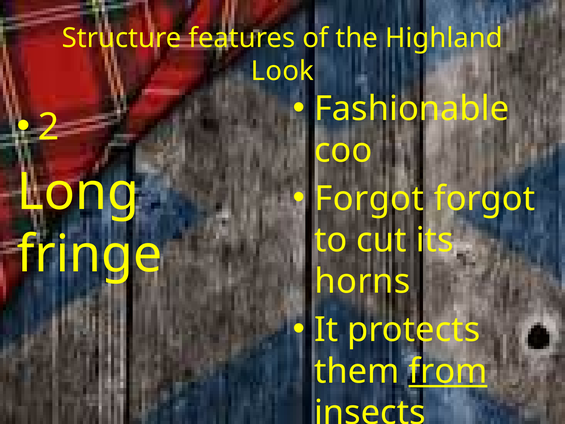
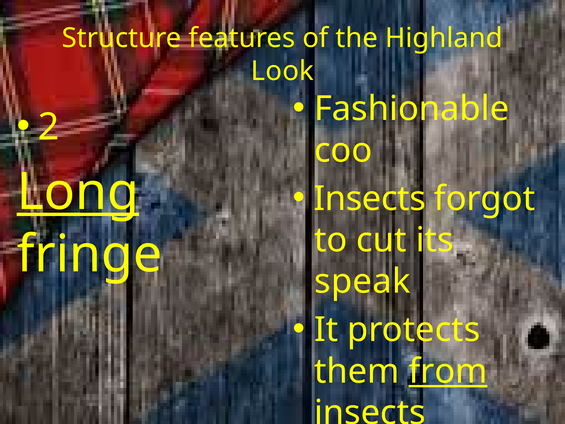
Long underline: none -> present (78, 192)
Forgot: Forgot -> Insects (370, 199)
horns: horns -> speak (362, 281)
